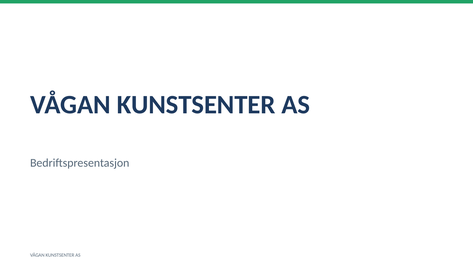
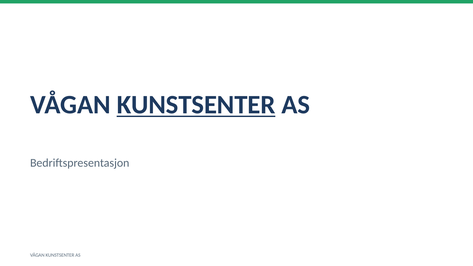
KUNSTSENTER underline: none -> present (196, 105)
